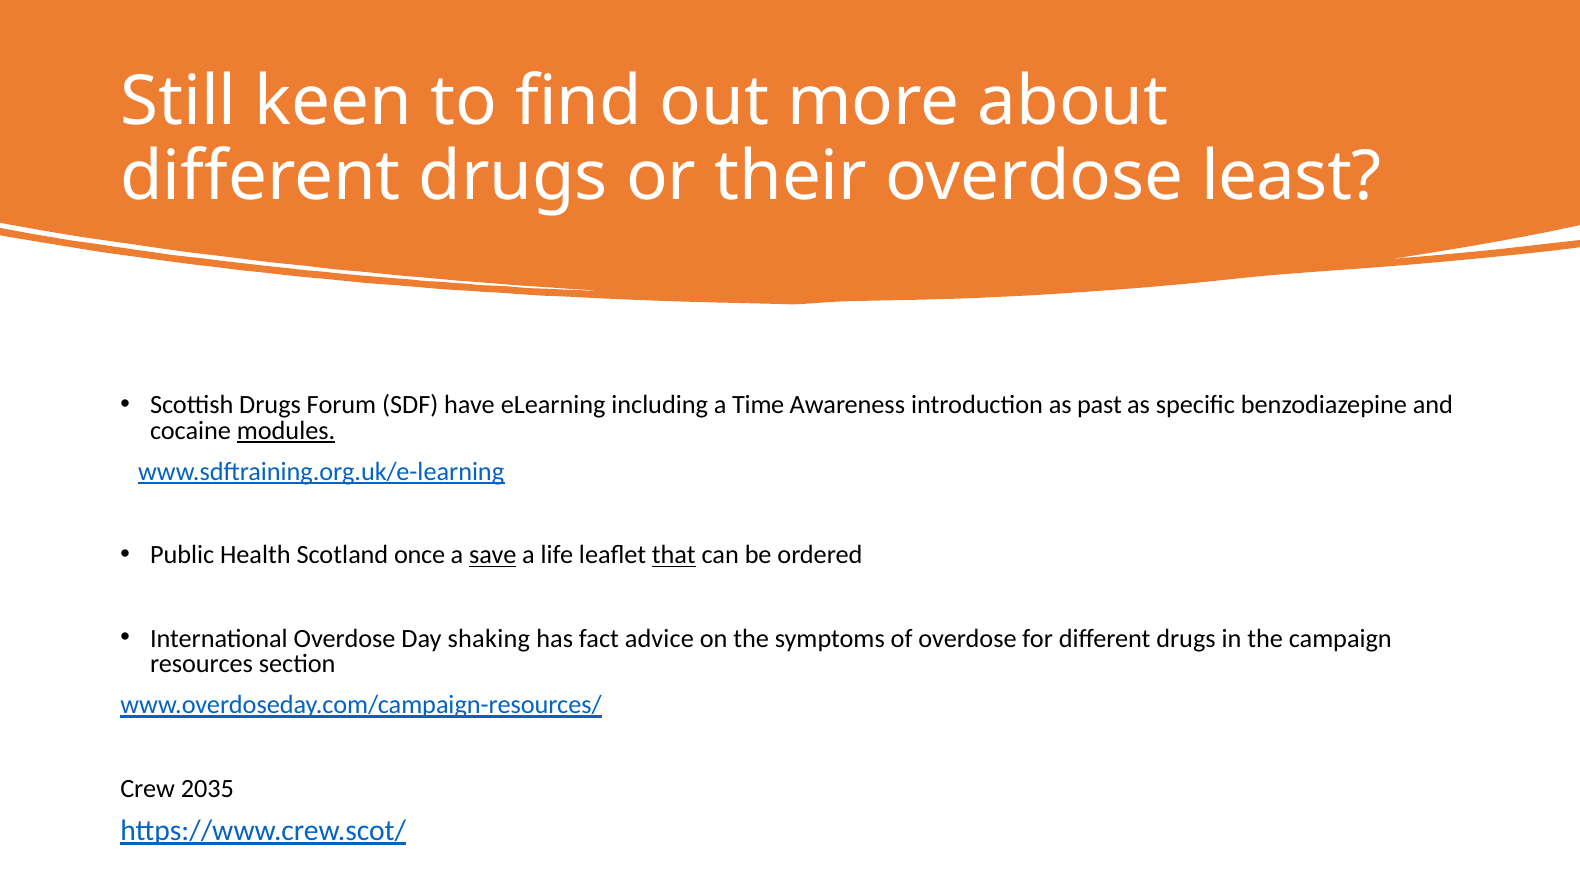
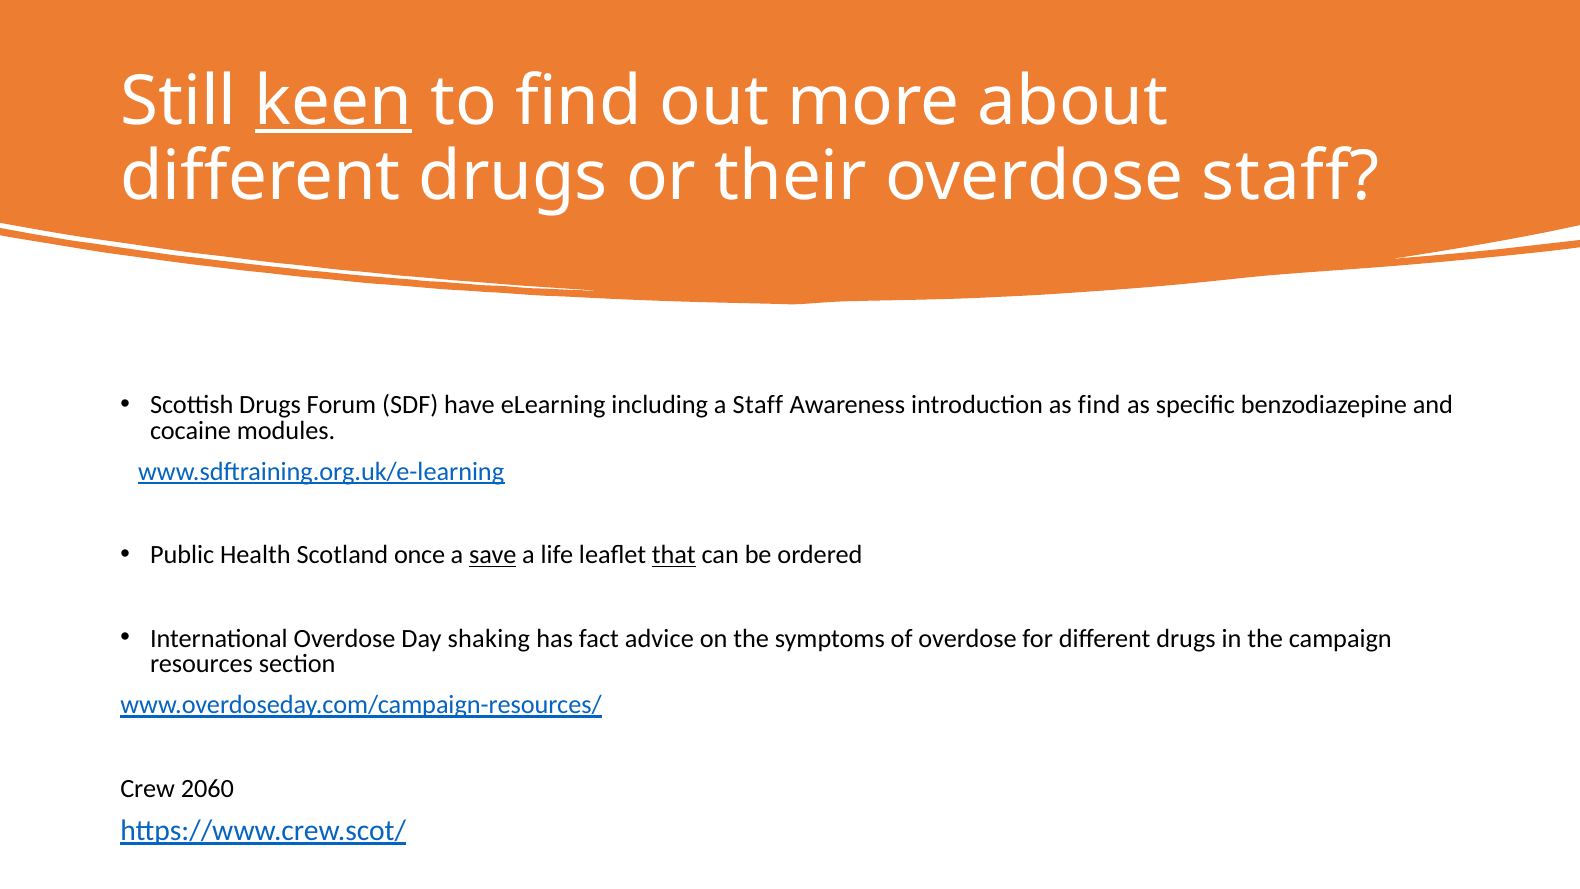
keen underline: none -> present (334, 102)
overdose least: least -> staff (1291, 176)
a Time: Time -> Staff (758, 405)
as past: past -> find (1099, 405)
modules underline: present -> none (286, 431)
2035: 2035 -> 2060 (207, 788)
